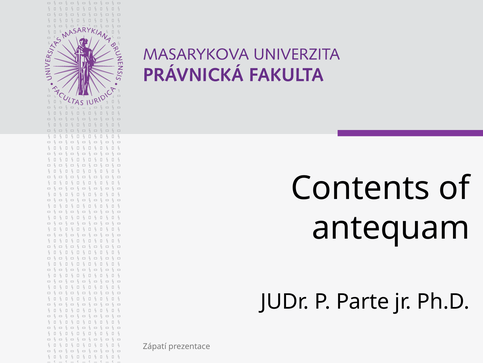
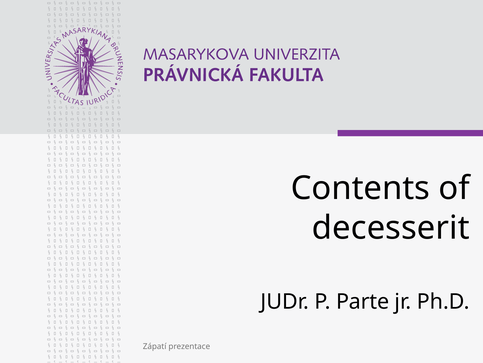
antequam: antequam -> decesserit (391, 227)
